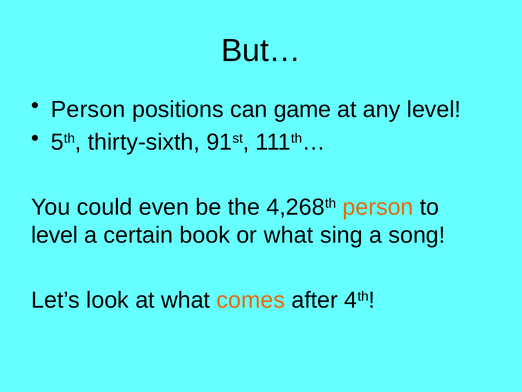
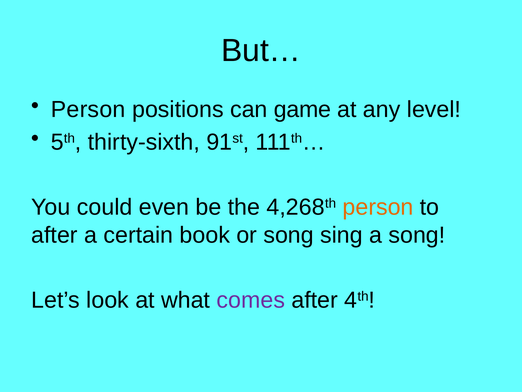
level: level -> after (55, 235)
or what: what -> song (289, 235)
comes colour: orange -> purple (251, 300)
